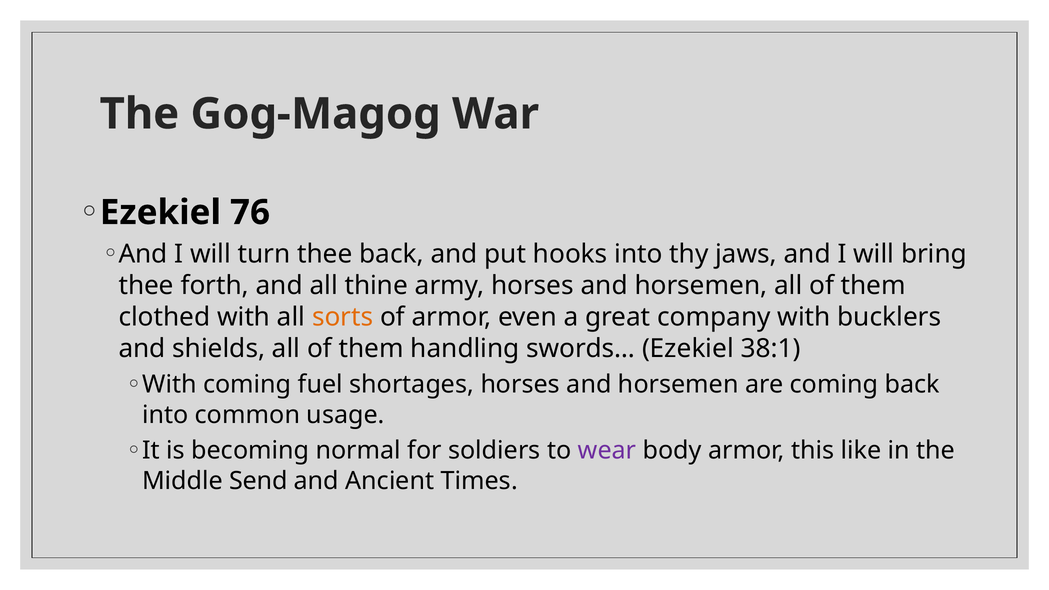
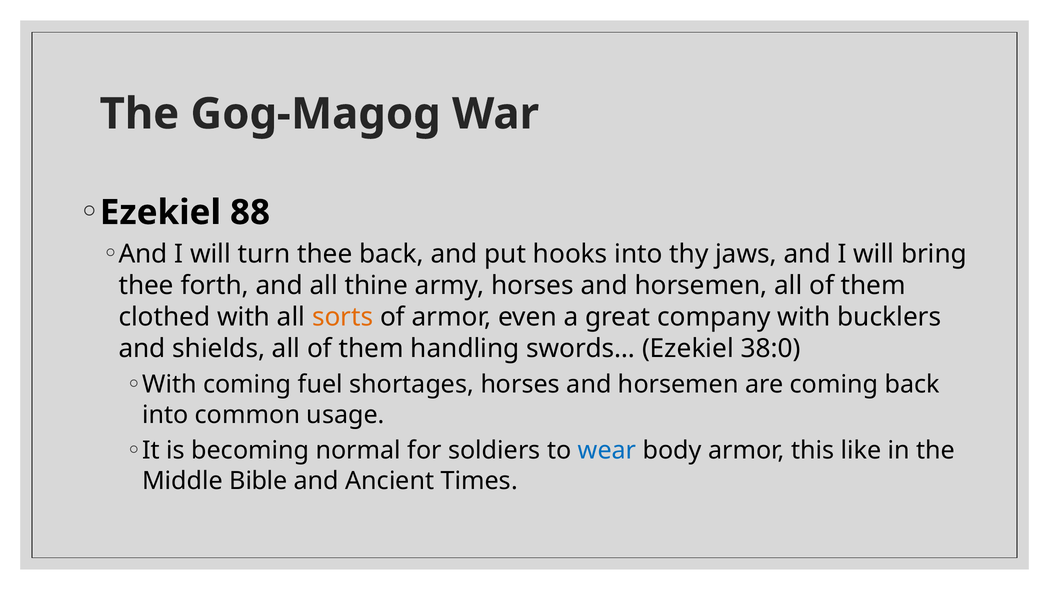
76: 76 -> 88 (250, 213)
38:1: 38:1 -> 38:0 (771, 349)
wear colour: purple -> blue (607, 451)
Send: Send -> Bible (258, 481)
